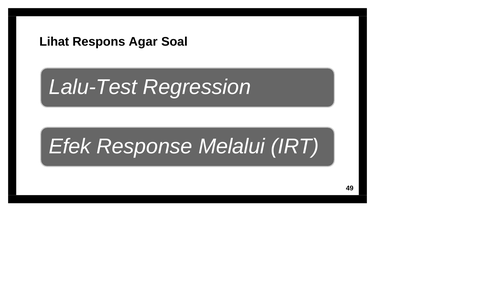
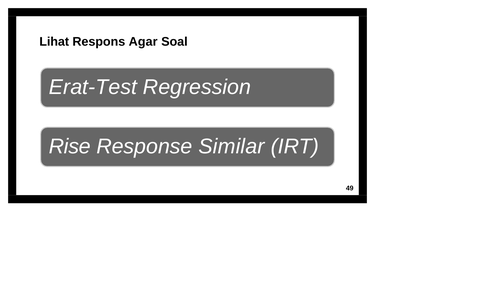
Lalu-Test: Lalu-Test -> Erat-Test (93, 87)
Efek: Efek -> Rise (70, 146)
Melalui: Melalui -> Similar (232, 146)
